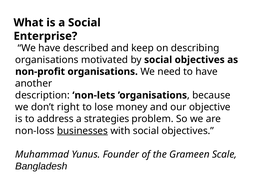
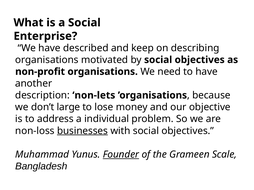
right: right -> large (68, 107)
strategies: strategies -> individual (107, 119)
Founder underline: none -> present (121, 155)
